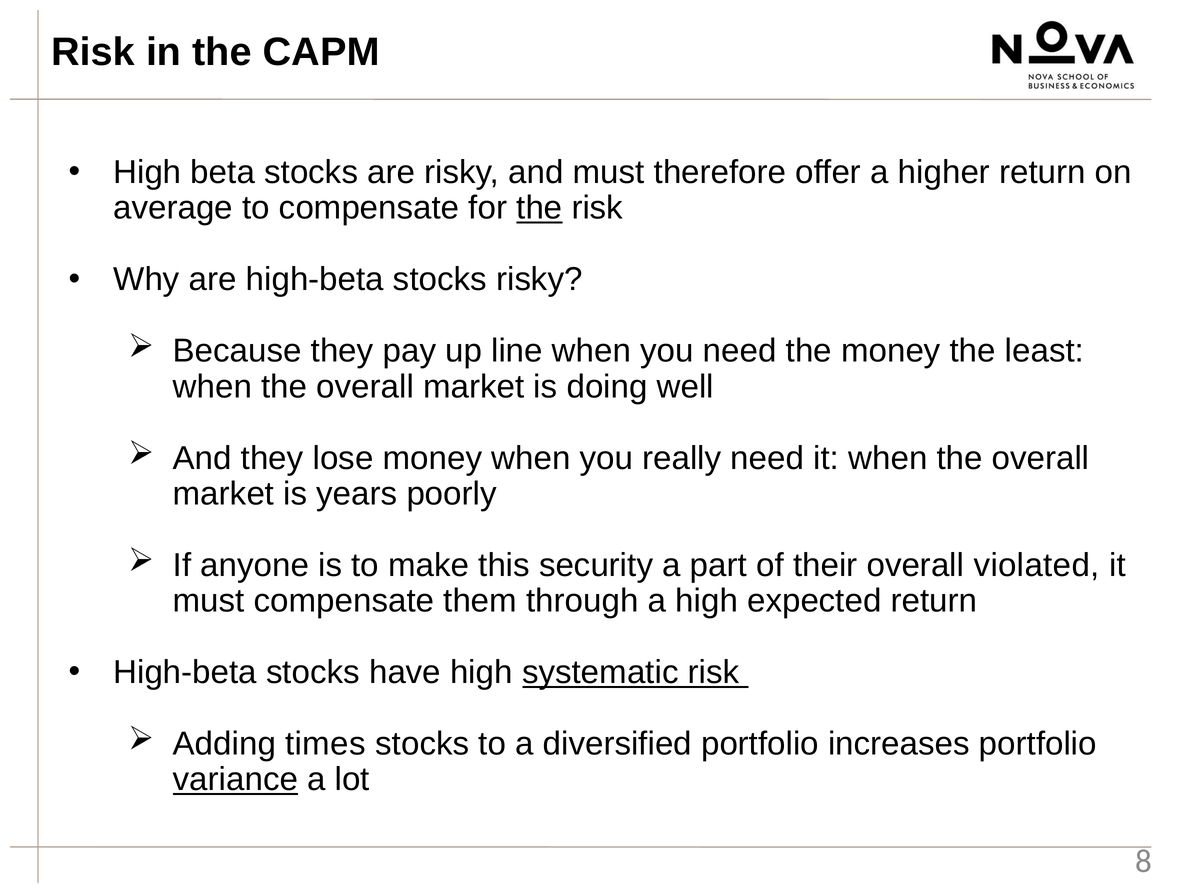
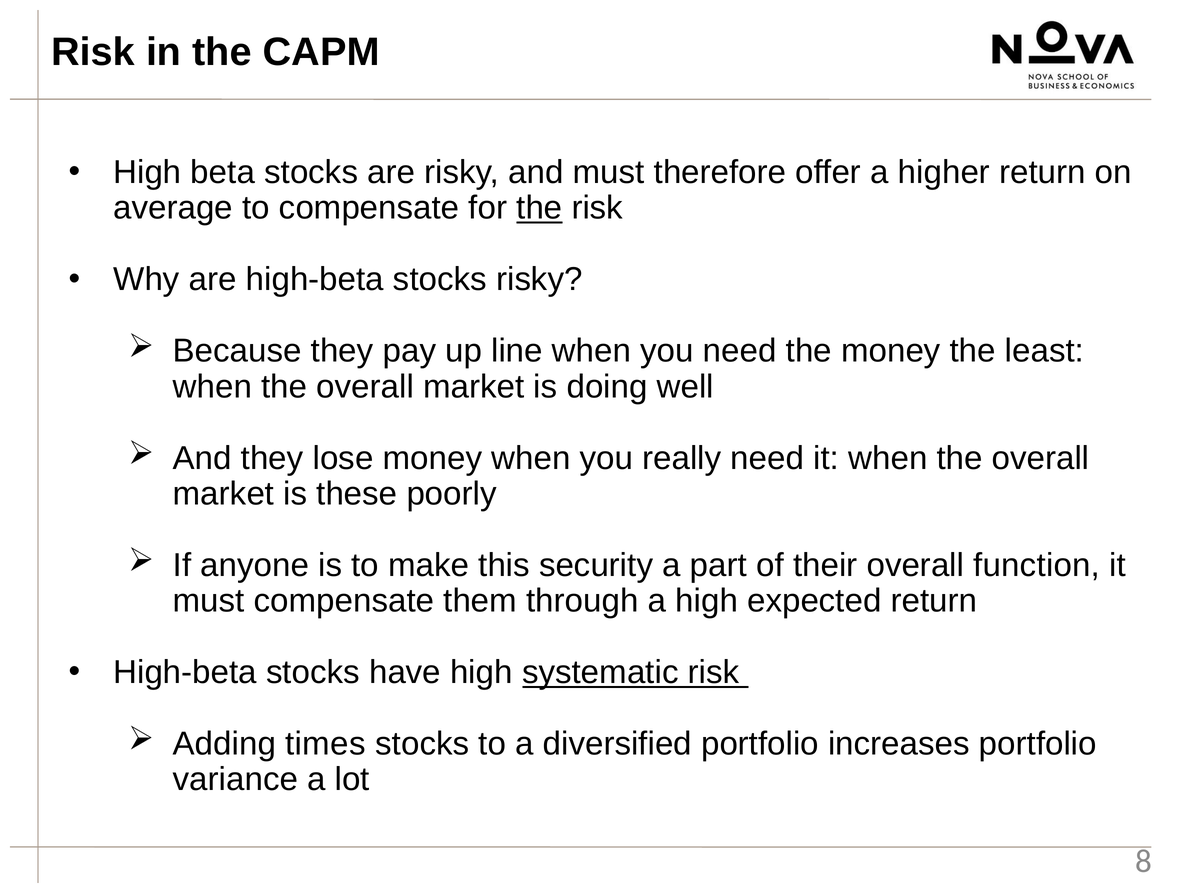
years: years -> these (357, 494)
violated: violated -> function (1037, 565)
variance underline: present -> none (235, 780)
